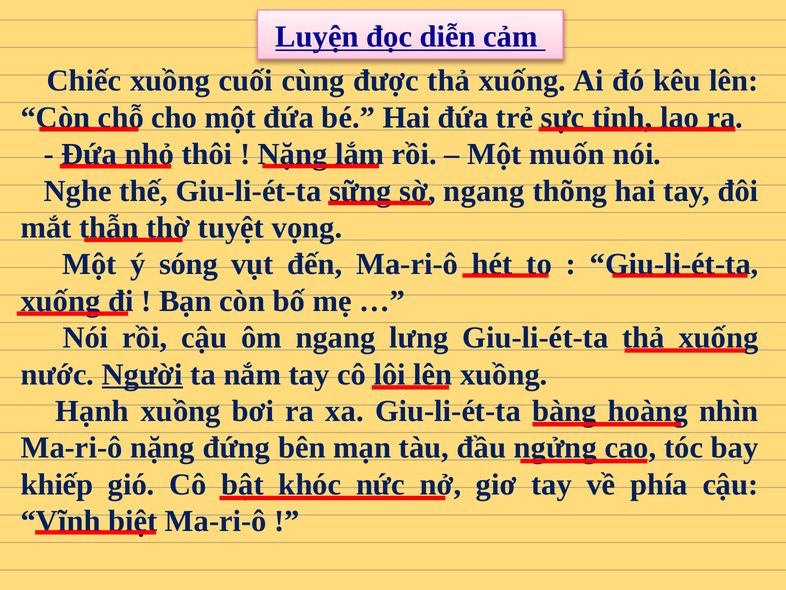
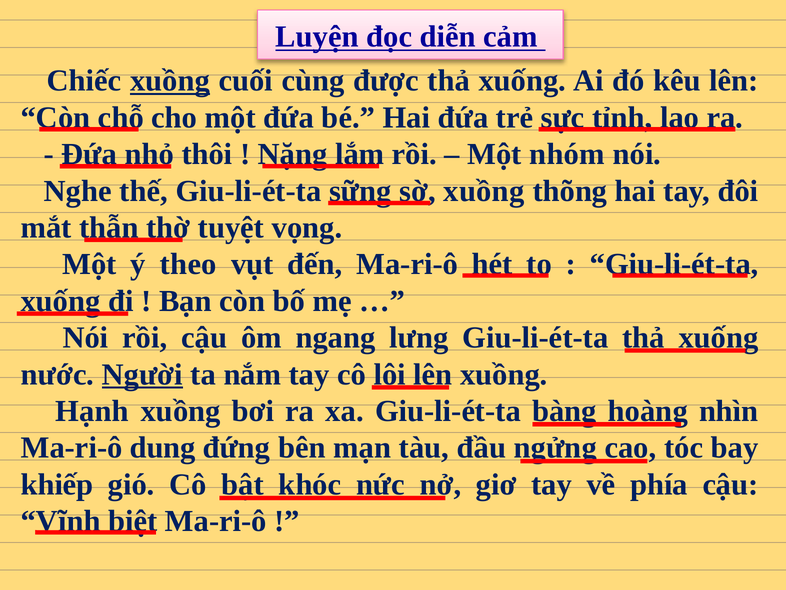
xuồng underline: none -> present (170, 81)
muốn: muốn -> nhóm (567, 154)
ngang: ngang -> xuồng (484, 191)
sóng: sóng -> theo (188, 264)
Ma-ri-ô nặng: nặng -> dung (163, 448)
